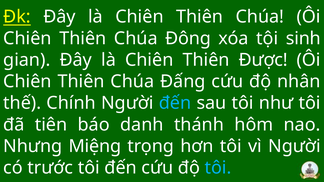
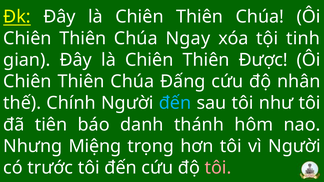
Đông: Đông -> Ngay (188, 38)
sinh: sinh -> tinh (303, 38)
tôi colour: light blue -> pink (218, 168)
